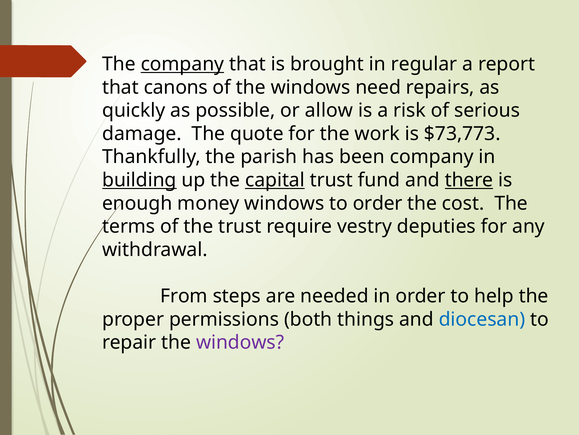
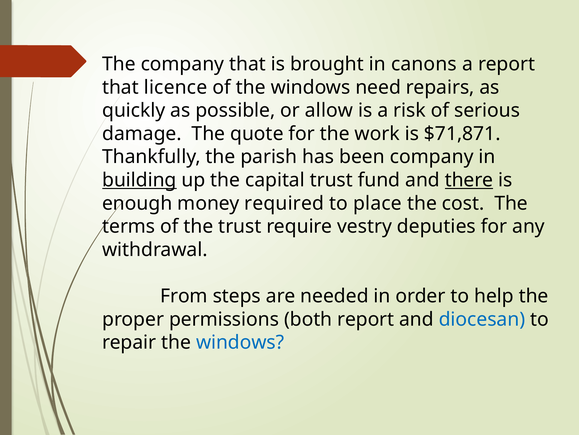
company underline: present -> none (182, 64)
regular: regular -> canons (424, 64)
canons: canons -> licence (176, 87)
$73,773: $73,773 -> $71,871 (462, 134)
capital underline: present -> none (275, 180)
money windows: windows -> required (284, 203)
to order: order -> place (377, 203)
both things: things -> report (366, 319)
windows colour: purple -> blue (240, 342)
